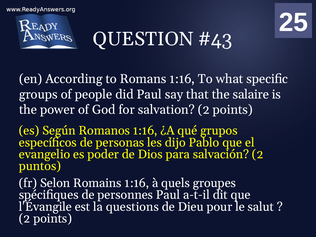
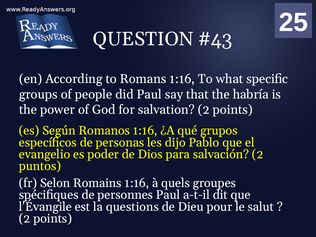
salaire: salaire -> habría (251, 94)
